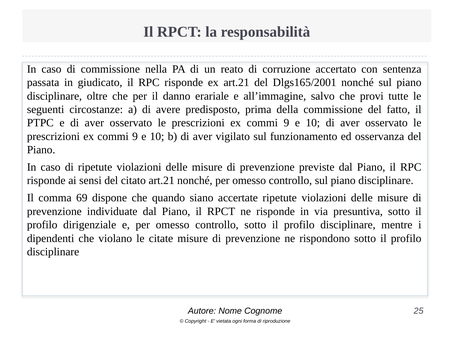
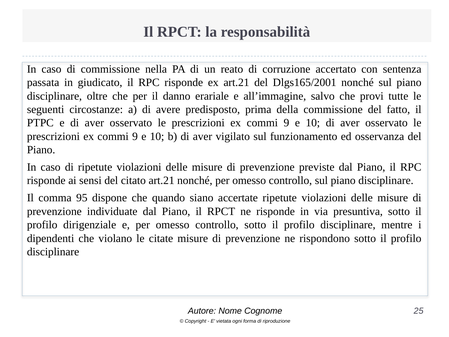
69: 69 -> 95 (82, 198)
